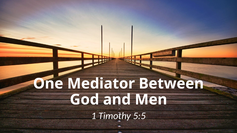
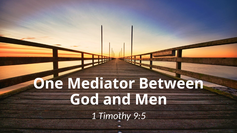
5:5: 5:5 -> 9:5 (139, 116)
